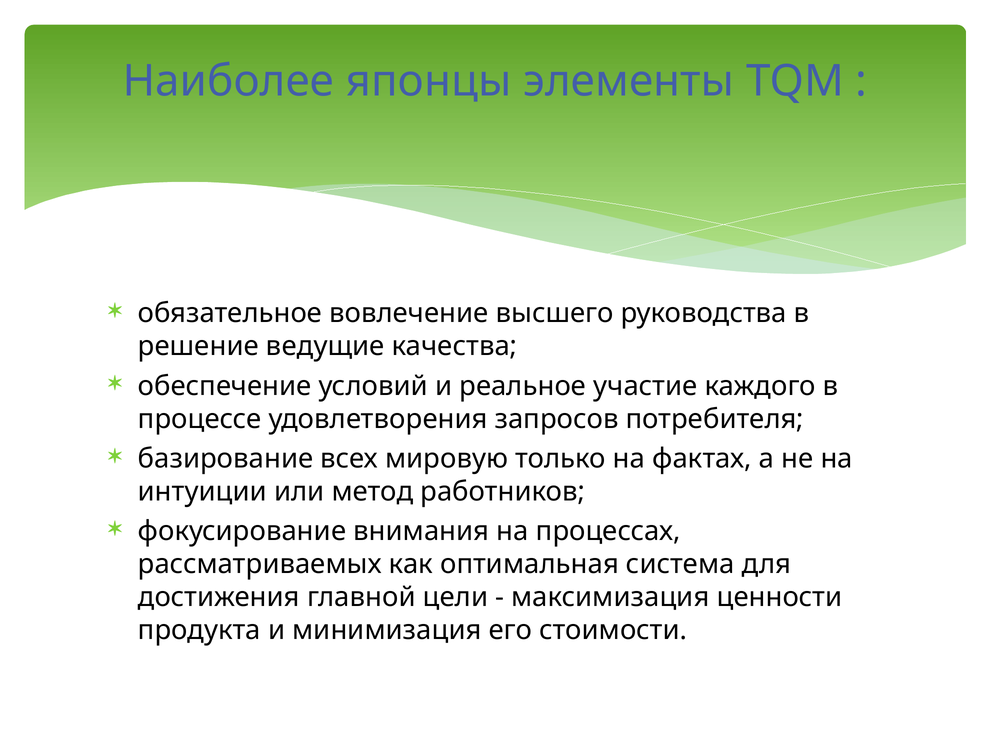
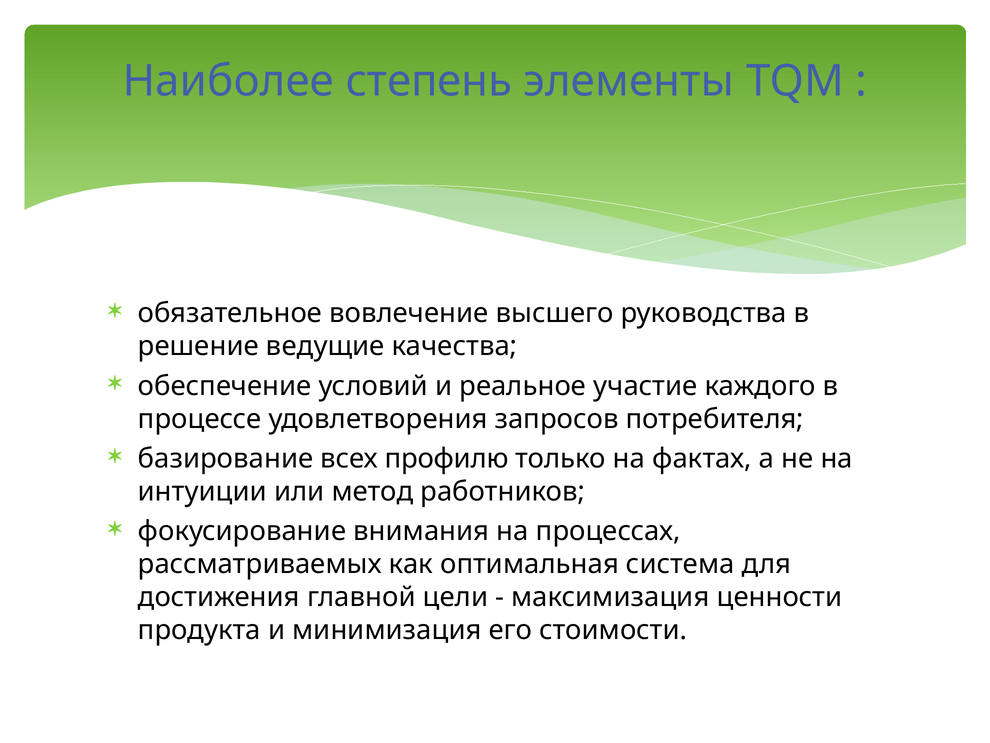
японцы: японцы -> степень (429, 81)
мировую: мировую -> профилю (447, 458)
